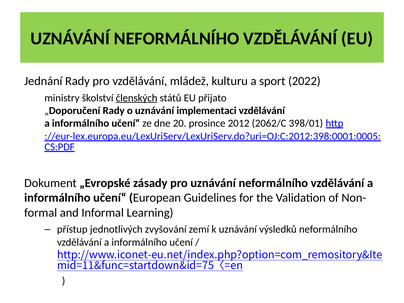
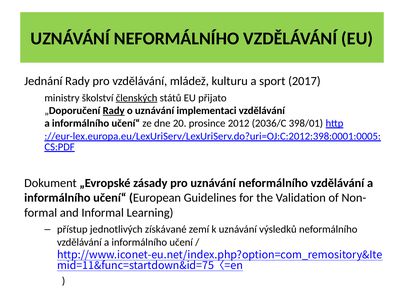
2022: 2022 -> 2017 (304, 81)
Rady underline: none -> present (114, 111)
2062/C: 2062/C -> 2036/C (269, 123)
zvyšování: zvyšování -> získávané (166, 229)
